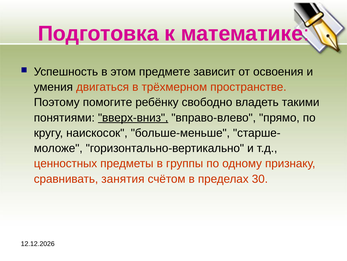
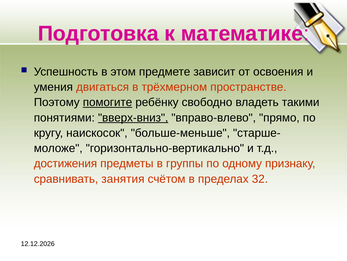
помогите underline: none -> present (108, 102)
ценностных: ценностных -> достижения (65, 163)
30: 30 -> 32 (260, 178)
